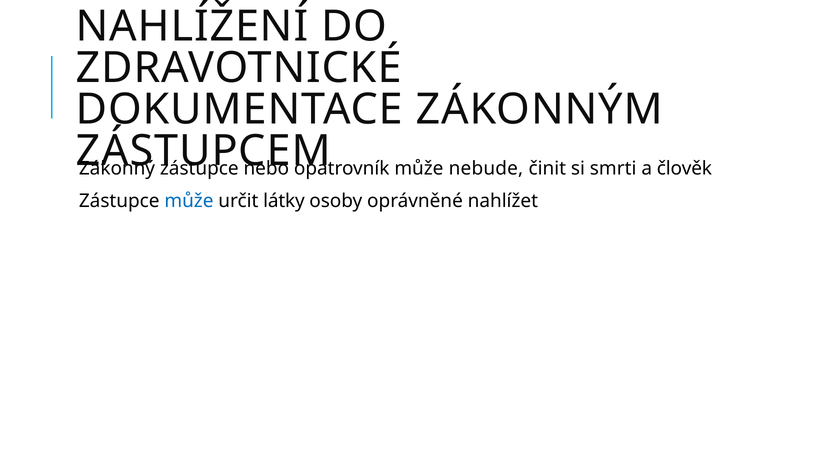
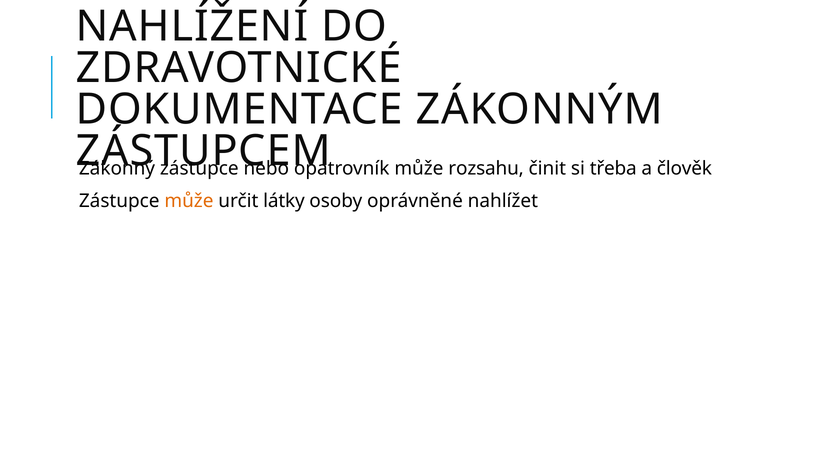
nebude: nebude -> rozsahu (486, 169)
smrti: smrti -> třeba (613, 169)
může colour: blue -> orange (189, 201)
